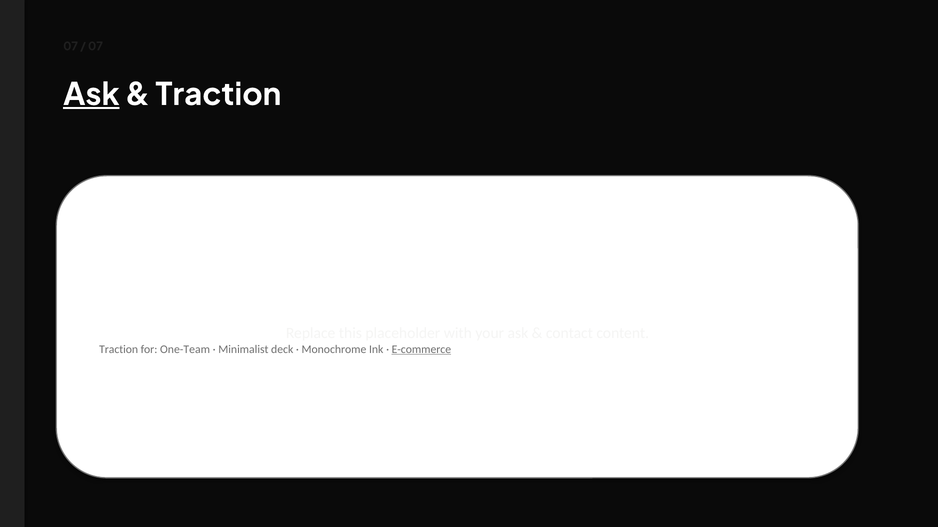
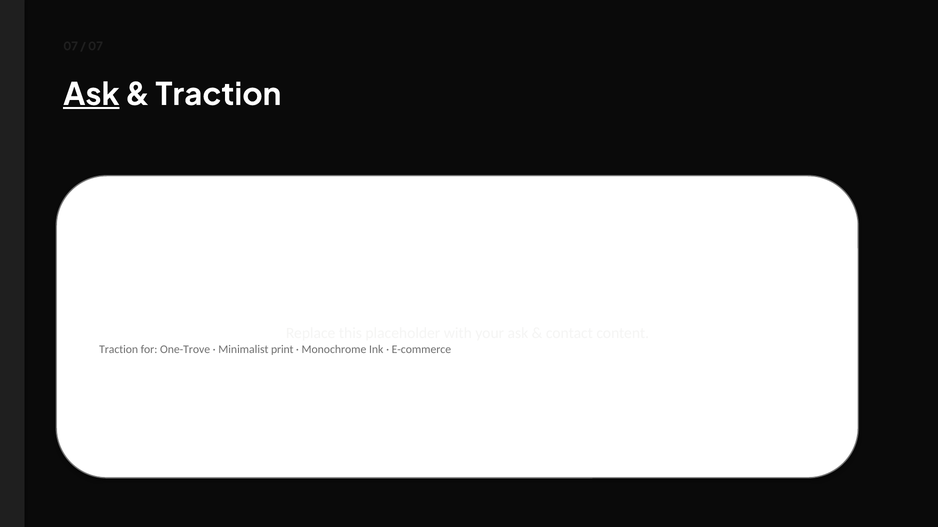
One-Team: One-Team -> One-Trove (185, 350)
deck: deck -> print (282, 350)
E-commerce underline: present -> none (421, 350)
